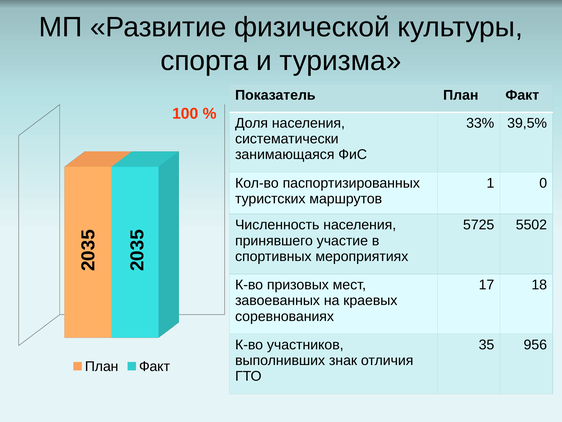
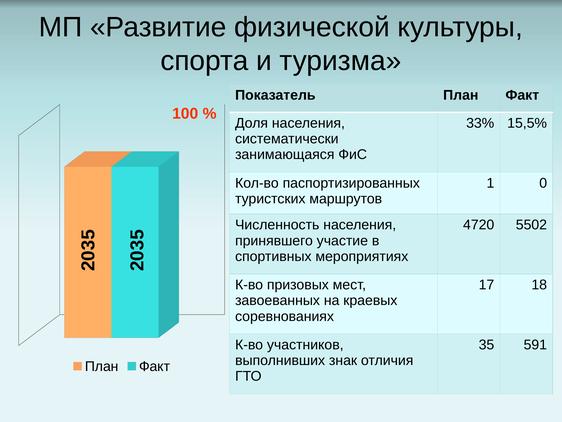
39,5%: 39,5% -> 15,5% (527, 123)
5725: 5725 -> 4720 (479, 225)
956: 956 -> 591 (535, 344)
